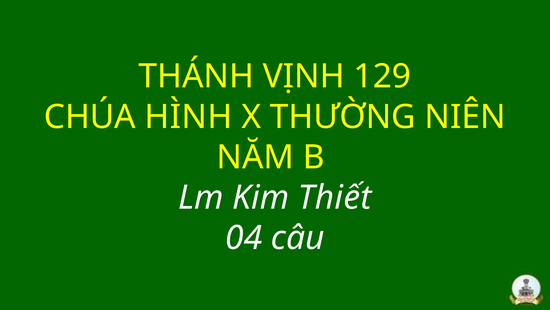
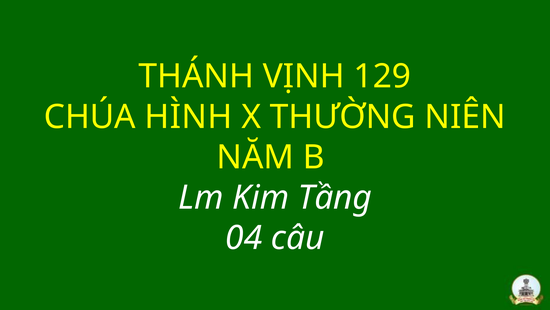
Thiết: Thiết -> Tầng (335, 197)
